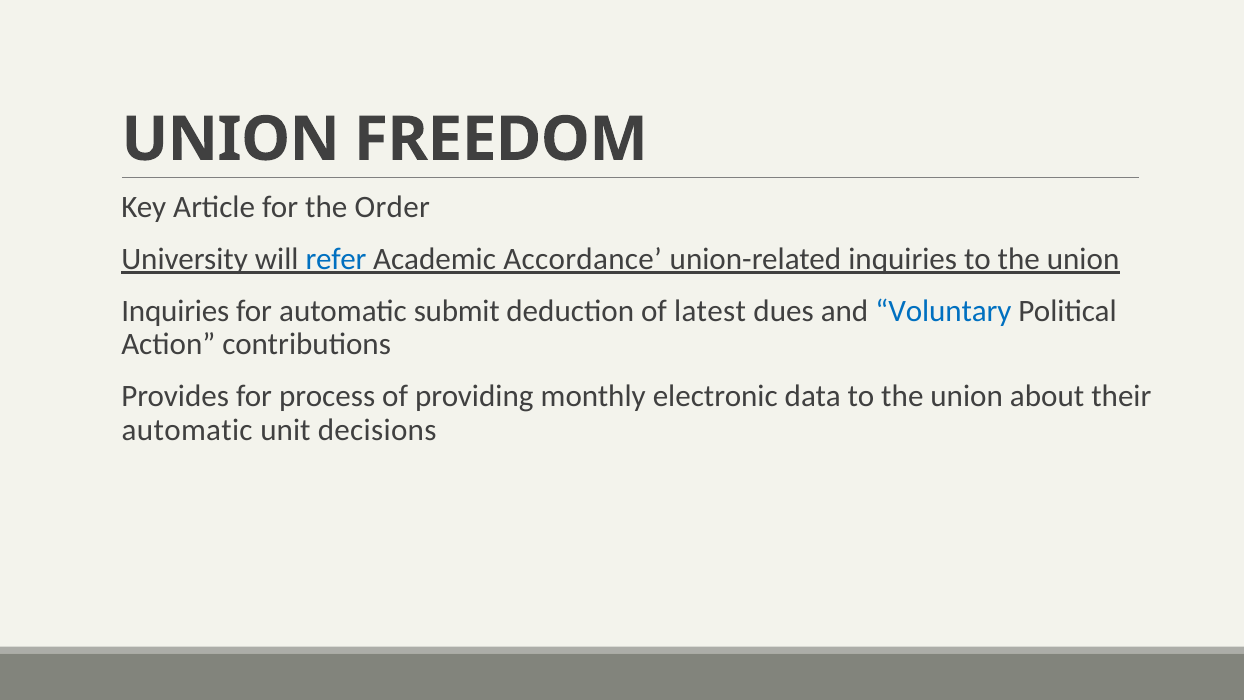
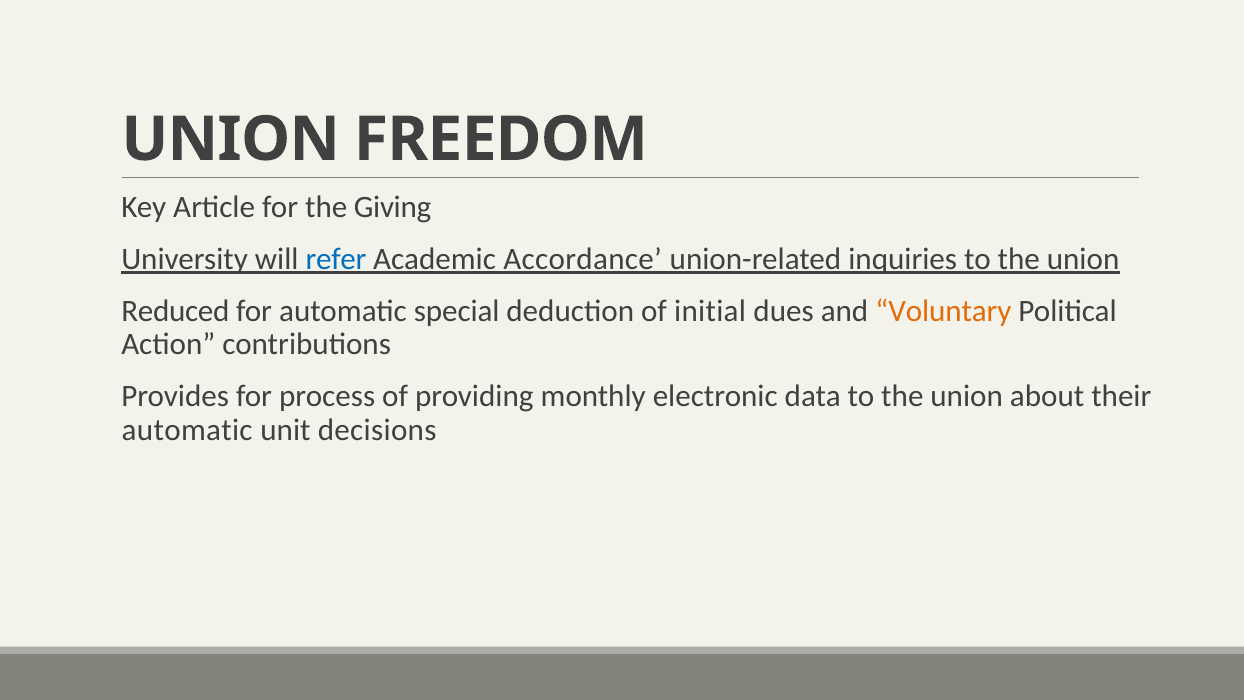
Order: Order -> Giving (393, 207)
Inquiries: Inquiries -> Reduced (175, 311)
submit: submit -> special (457, 311)
latest: latest -> initial (710, 311)
Voluntary colour: blue -> orange (943, 311)
